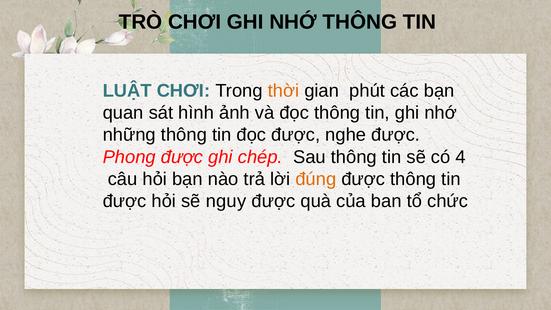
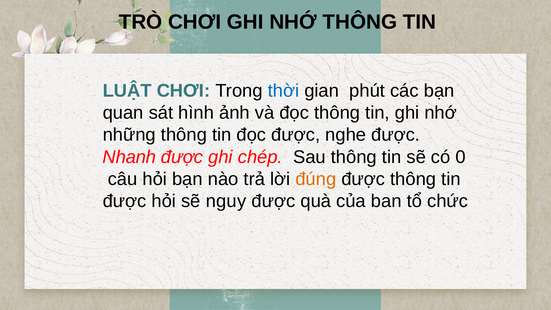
thời colour: orange -> blue (283, 91)
Phong: Phong -> Nhanh (129, 157)
4: 4 -> 0 (461, 157)
